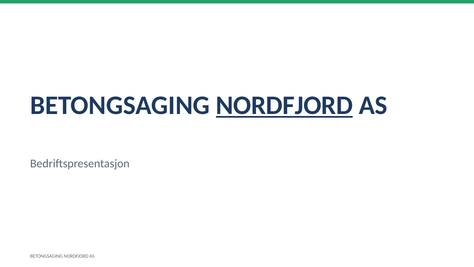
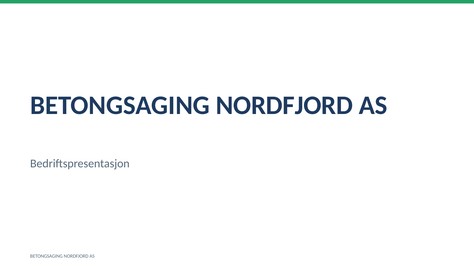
NORDFJORD underline: present -> none (284, 105)
